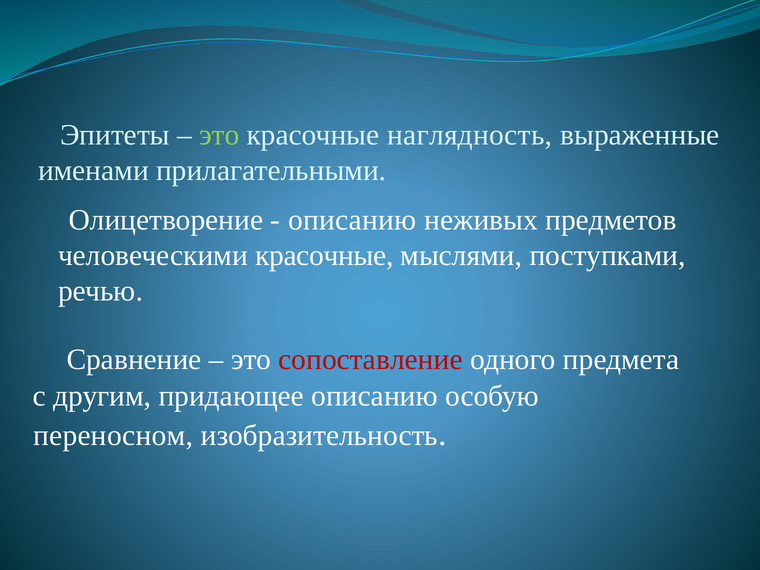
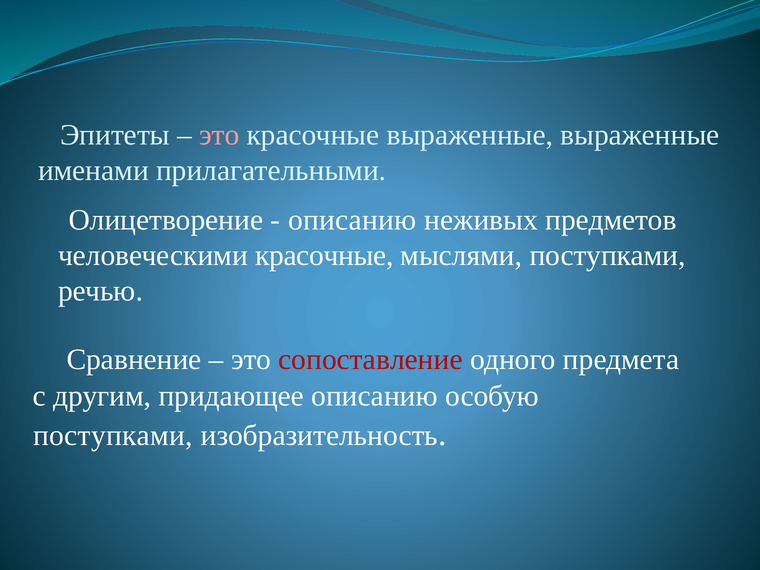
это colour: light green -> pink (219, 135)
красочные наглядность: наглядность -> выраженные (470, 135)
переносном: переносном -> поступками (113, 436)
